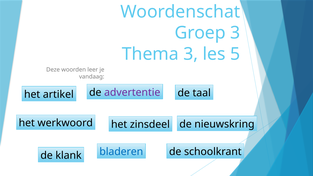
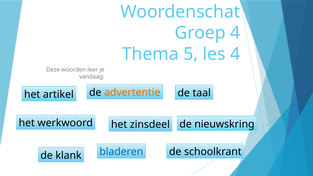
Groep 3: 3 -> 4 (235, 33)
Thema 3: 3 -> 5 (191, 54)
les 5: 5 -> 4 (235, 54)
advertentie colour: purple -> orange (132, 92)
